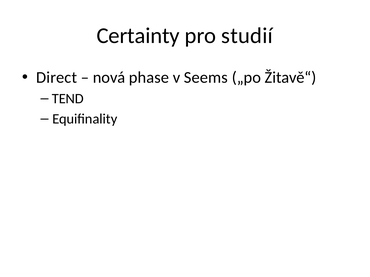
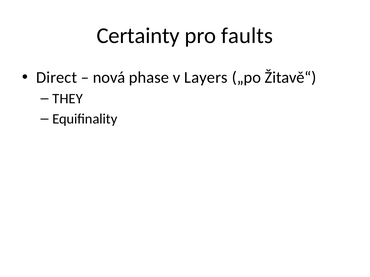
studií: studií -> faults (247, 36)
Seems: Seems -> Layers (206, 78)
TEND: TEND -> THEY (68, 99)
